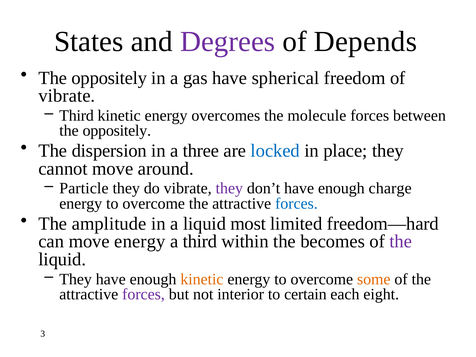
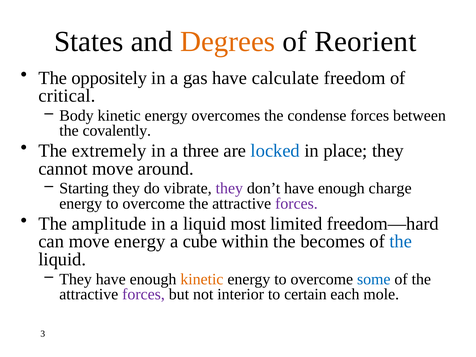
Degrees colour: purple -> orange (228, 42)
Depends: Depends -> Reorient (365, 42)
spherical: spherical -> calculate (285, 78)
vibrate: vibrate -> critical (67, 96)
Third: Third -> Body (76, 115)
molecule: molecule -> condense (317, 115)
oppositely: oppositely -> covalently (117, 131)
dispersion: dispersion -> extremely (109, 151)
Particle: Particle -> Starting (84, 188)
forces colour: blue -> purple (296, 204)
a third: third -> cube (200, 242)
the colour: purple -> blue (401, 242)
some colour: orange -> blue (374, 279)
eight: eight -> mole (381, 294)
